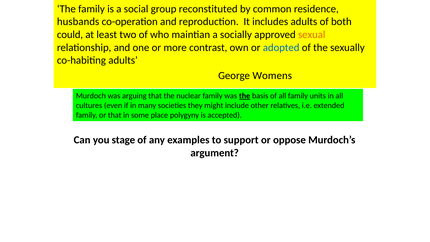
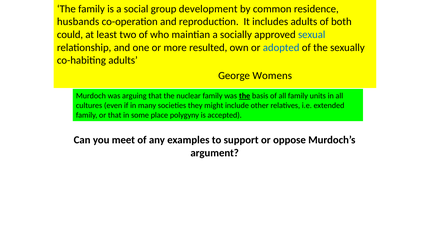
reconstituted: reconstituted -> development (208, 9)
sexual colour: orange -> blue (312, 35)
contrast: contrast -> resulted (208, 48)
stage: stage -> meet (123, 140)
